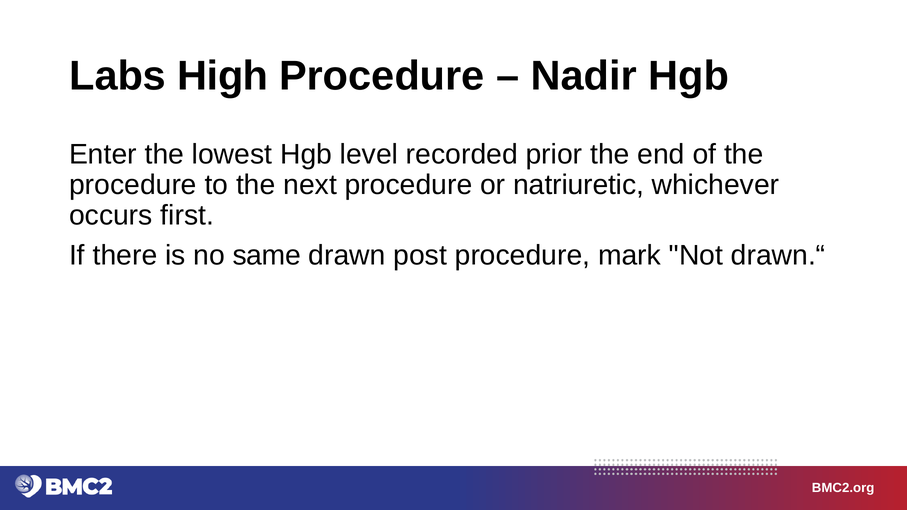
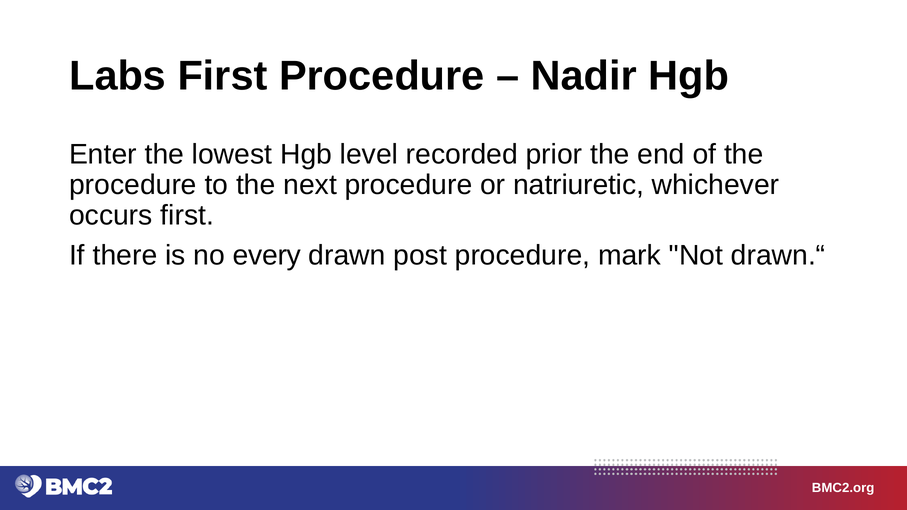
Labs High: High -> First (223, 76)
same: same -> every (267, 256)
